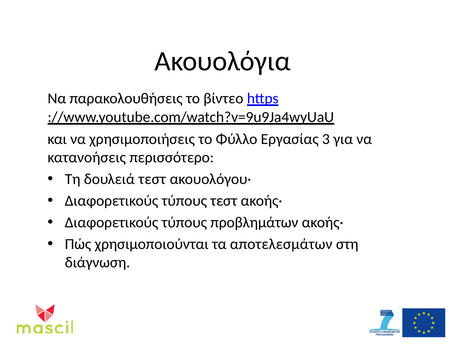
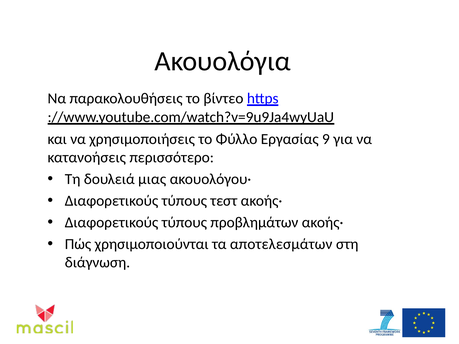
3: 3 -> 9 (326, 139)
δουλειά τεστ: τεστ -> μιας (152, 179)
